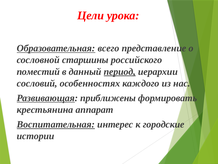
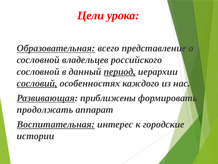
старшины: старшины -> владельцев (85, 60)
поместий: поместий -> сословной (38, 71)
сословий underline: none -> present (37, 83)
крестьянина: крестьянина -> продолжать (45, 109)
